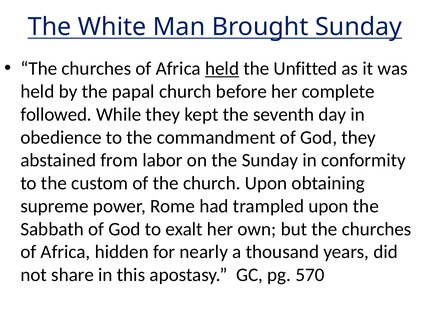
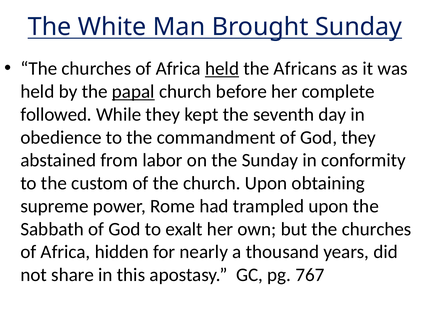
Unfitted: Unfitted -> Africans (305, 69)
papal underline: none -> present (133, 92)
570: 570 -> 767 (310, 275)
